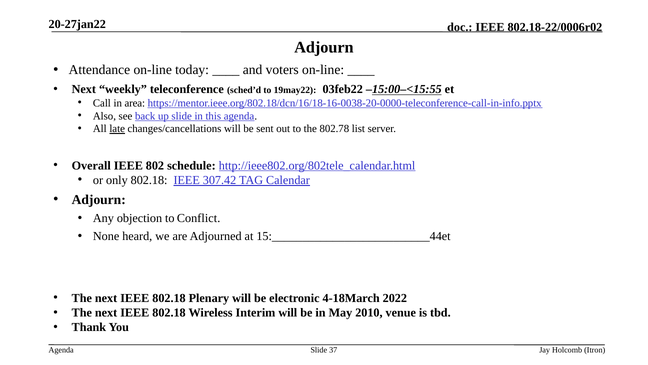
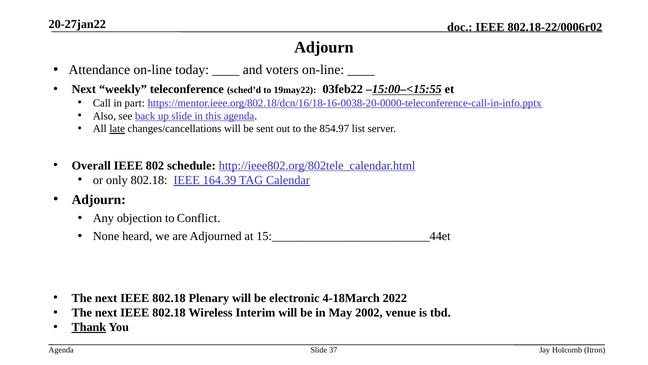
area: area -> part (135, 103)
802.78: 802.78 -> 854.97 (334, 129)
307.42: 307.42 -> 164.39 (220, 180)
2010: 2010 -> 2002 (369, 312)
Thank underline: none -> present (89, 327)
